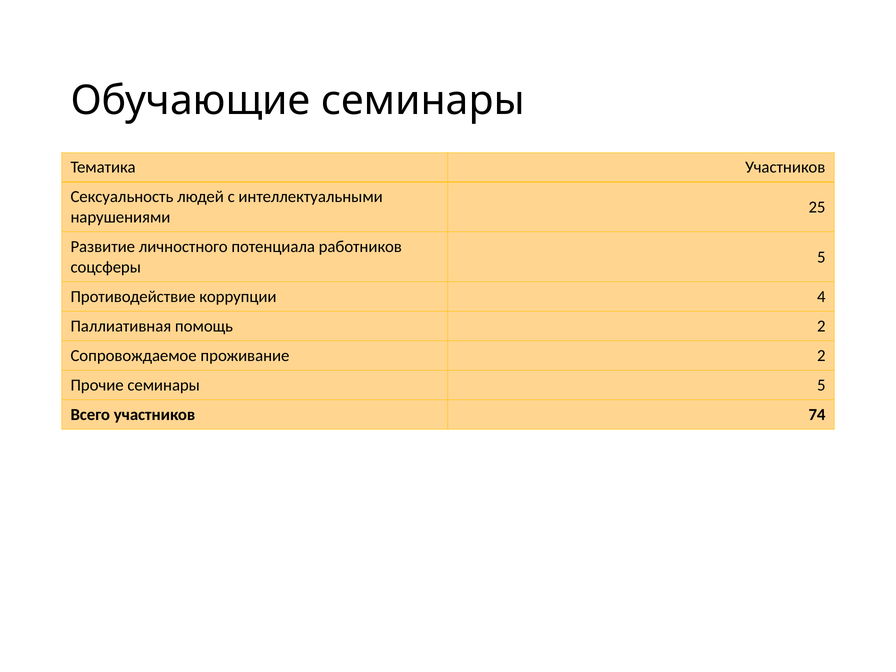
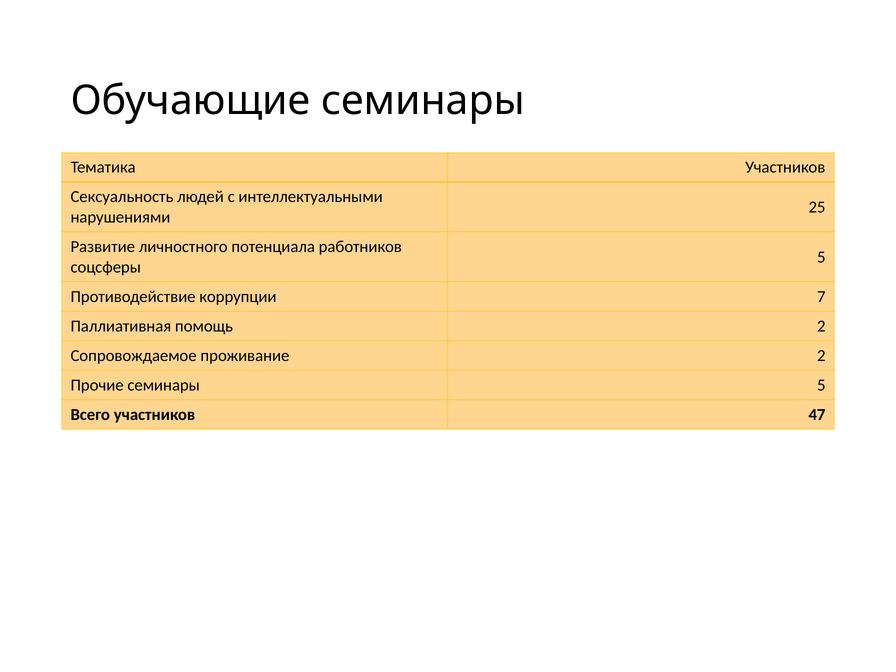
4: 4 -> 7 (821, 297)
74: 74 -> 47 (817, 415)
